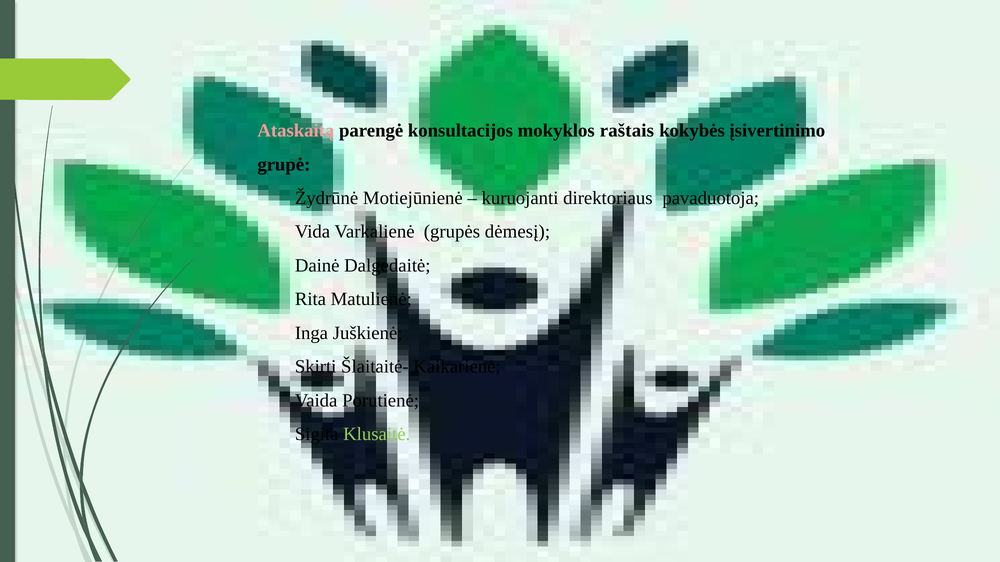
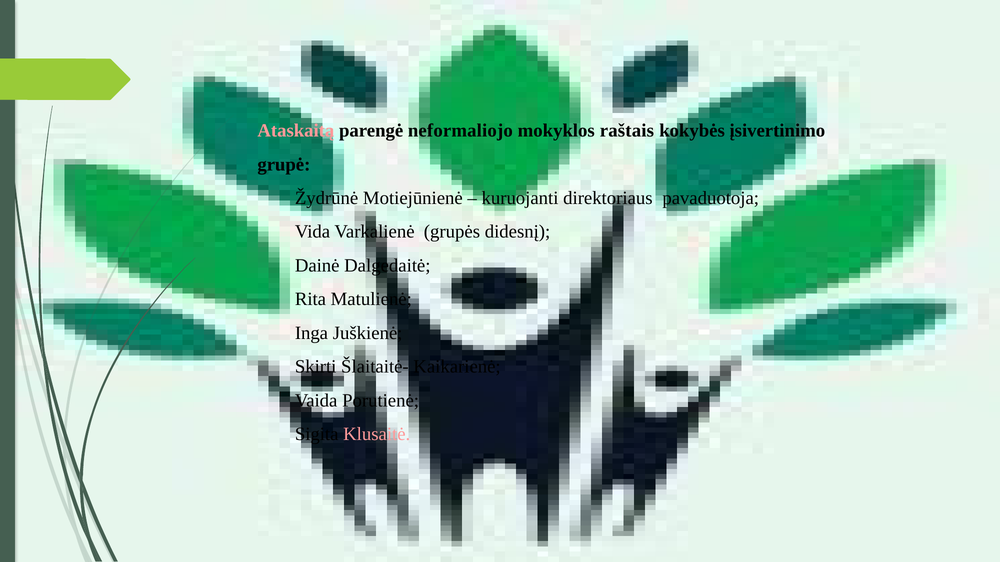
konsultacijos: konsultacijos -> neformaliojo (460, 131)
dėmesį: dėmesį -> didesnį (518, 232)
Klusaitė colour: light green -> pink (377, 435)
